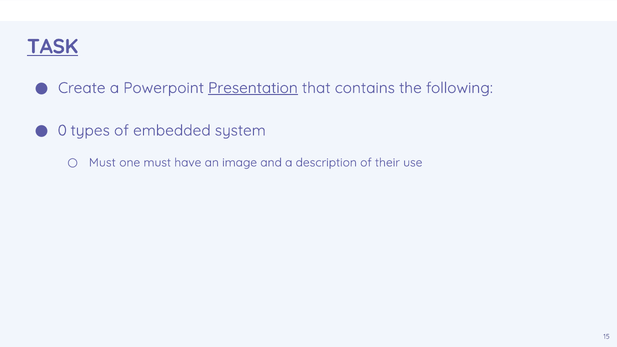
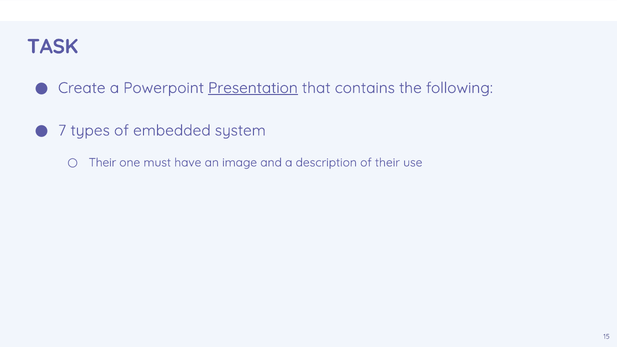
TASK underline: present -> none (53, 47)
0: 0 -> 7 (62, 131)
Must: Must -> Their (102, 163)
